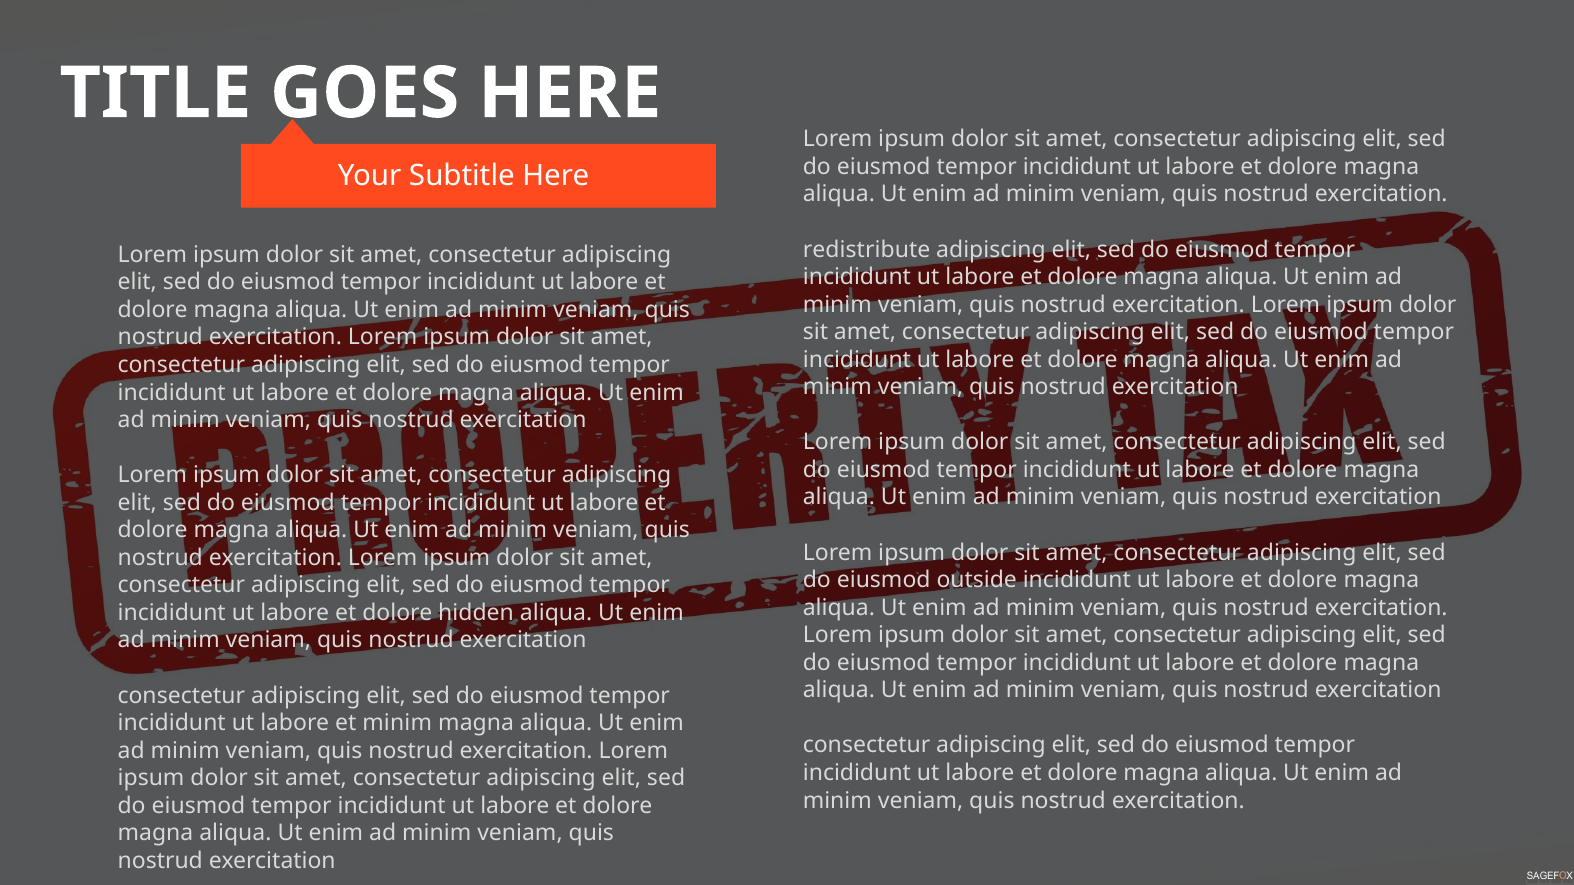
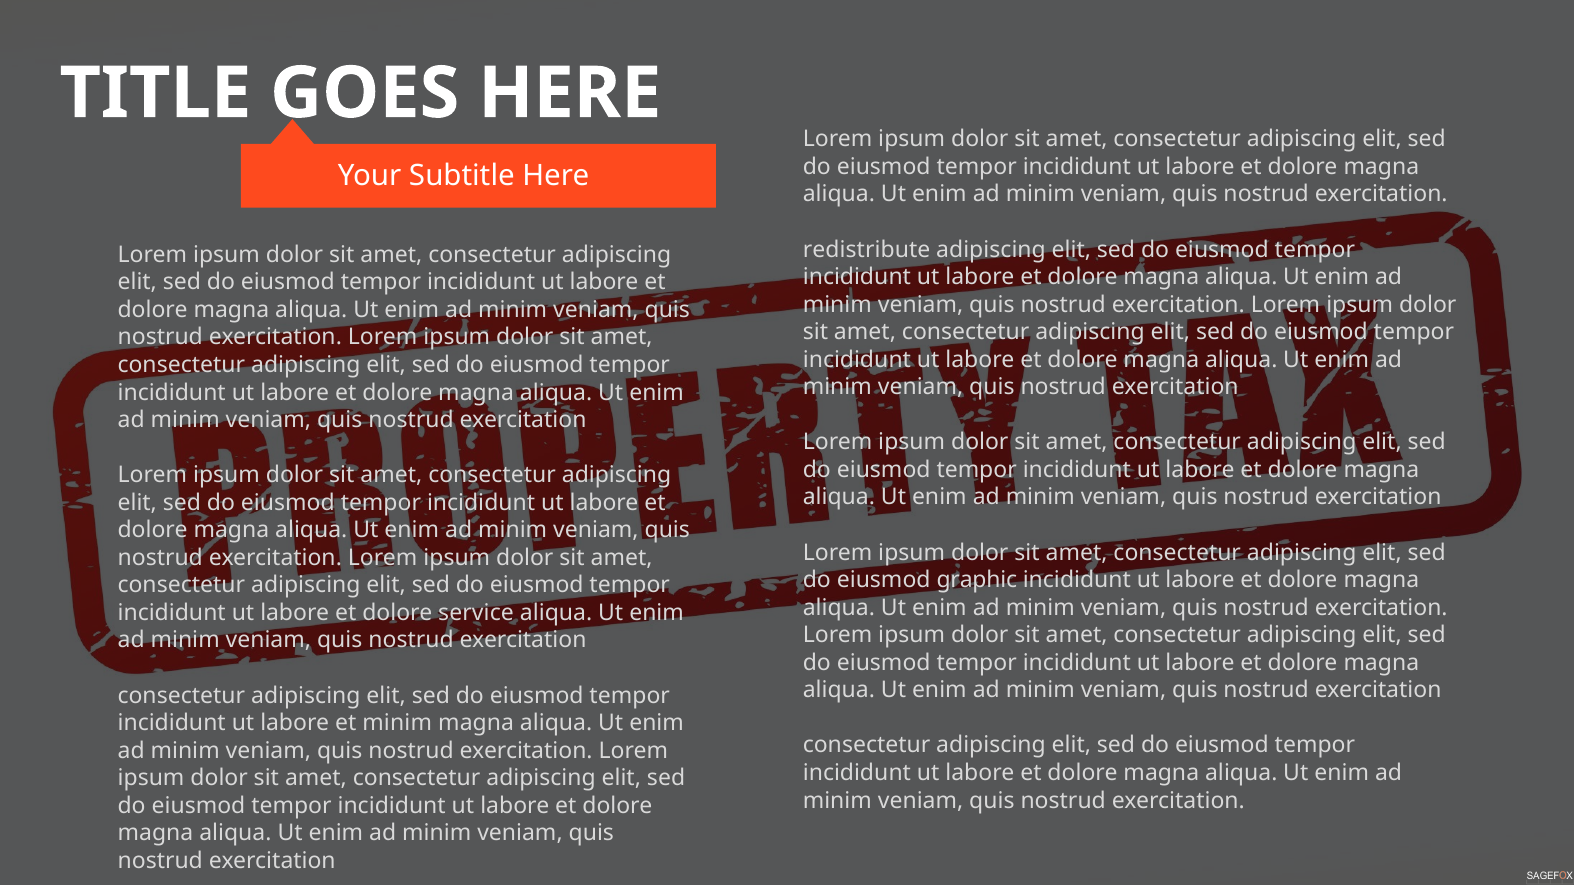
outside: outside -> graphic (977, 580)
hidden: hidden -> service (476, 613)
